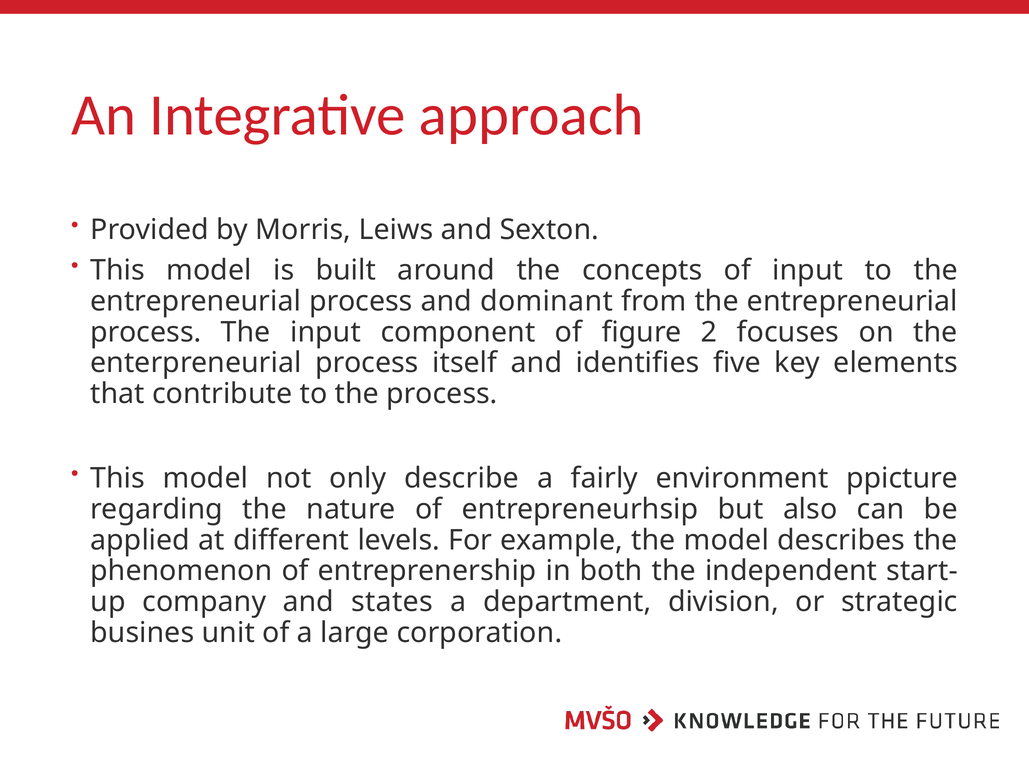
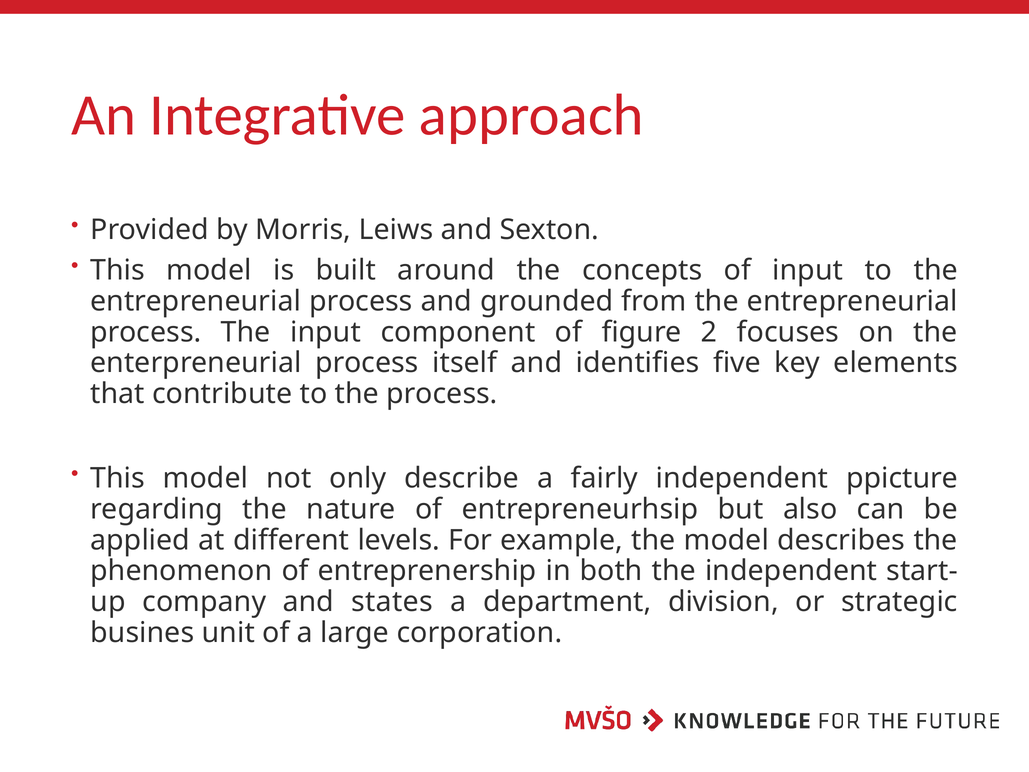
dominant: dominant -> grounded (547, 301)
fairly environment: environment -> independent (742, 478)
